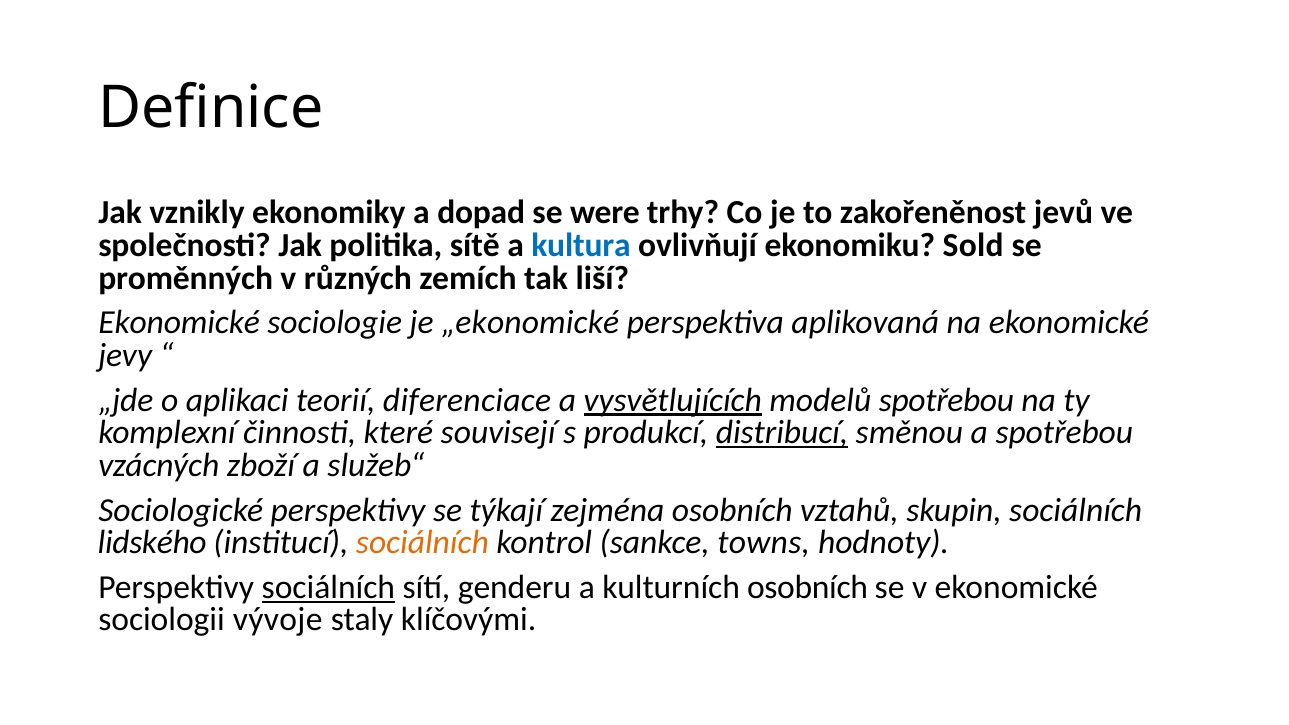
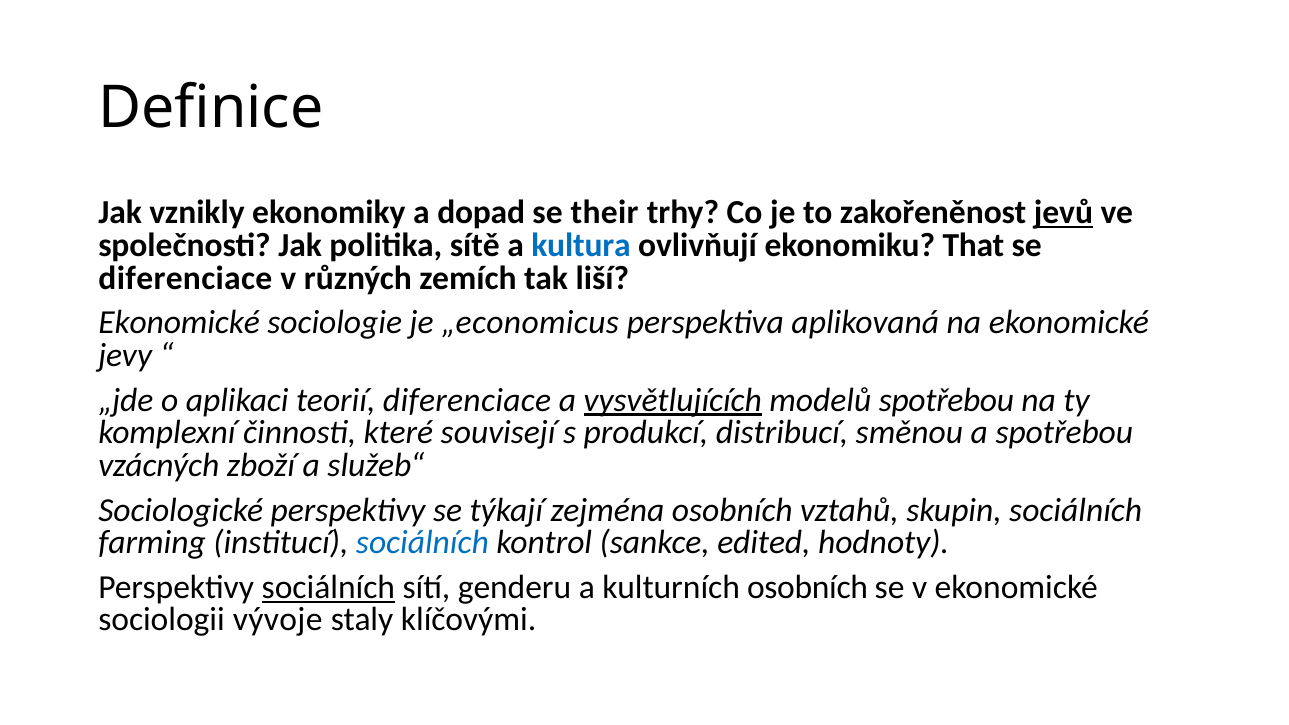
were: were -> their (605, 213)
jevů underline: none -> present (1063, 213)
Sold: Sold -> That (973, 245)
proměnných: proměnných -> diferenciace (185, 278)
„ekonomické: „ekonomické -> „economicus (530, 323)
distribucí underline: present -> none (782, 433)
lidského: lidského -> farming (152, 543)
sociálních colour: orange -> blue (422, 543)
towns: towns -> edited (764, 543)
